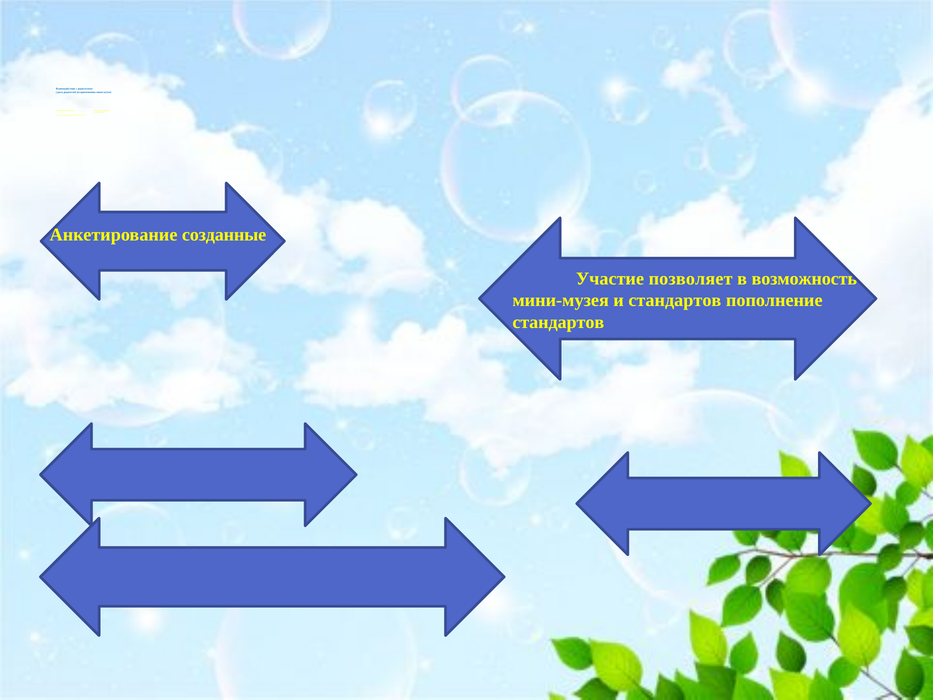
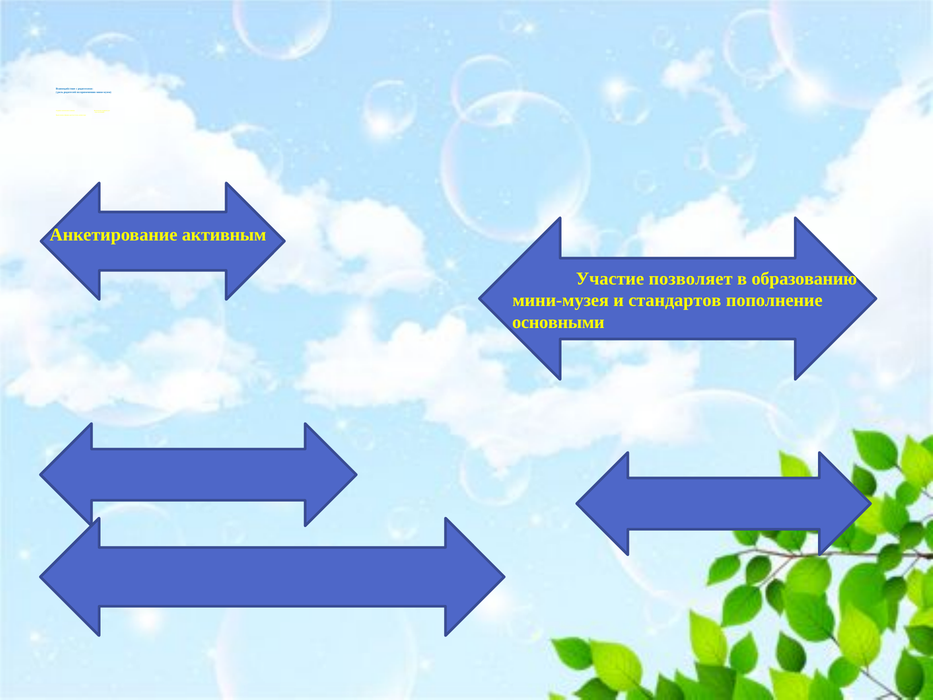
созданные: созданные -> активным (224, 234)
возможность: возможность -> образованию (804, 278)
стандартов: стандартов -> основными (558, 322)
